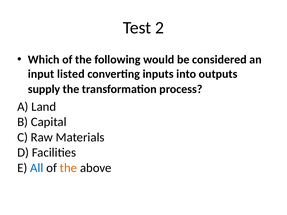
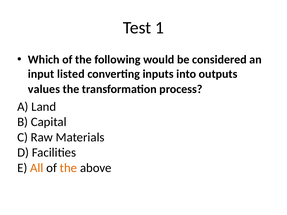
2: 2 -> 1 (160, 28)
supply: supply -> values (44, 89)
All colour: blue -> orange (37, 168)
